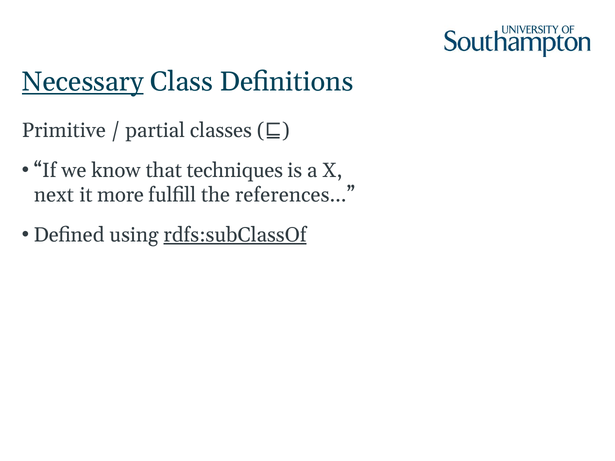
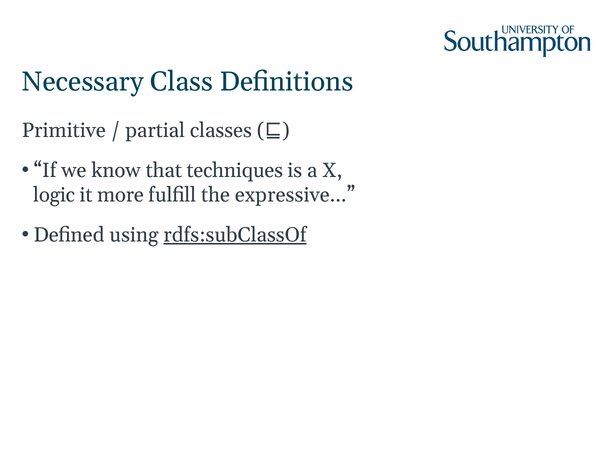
Necessary underline: present -> none (83, 82)
next: next -> logic (54, 195)
references: references -> expressive (295, 195)
